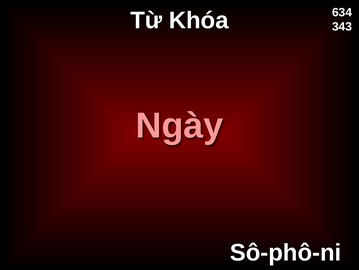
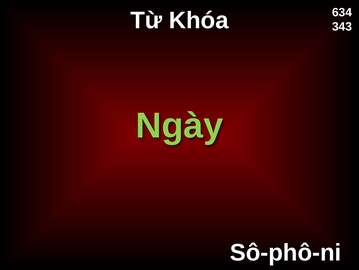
Ngày colour: pink -> light green (179, 125)
